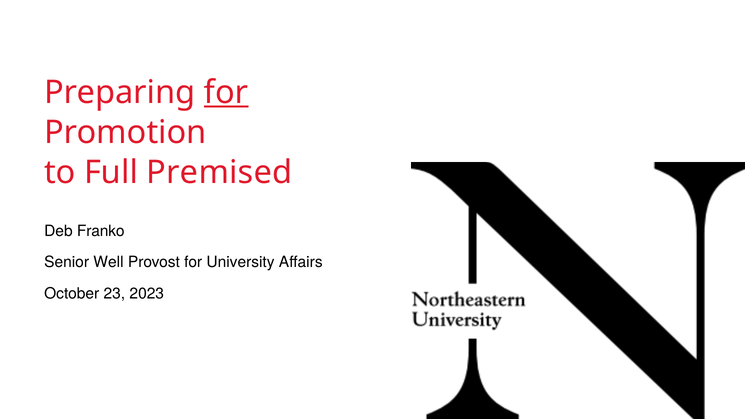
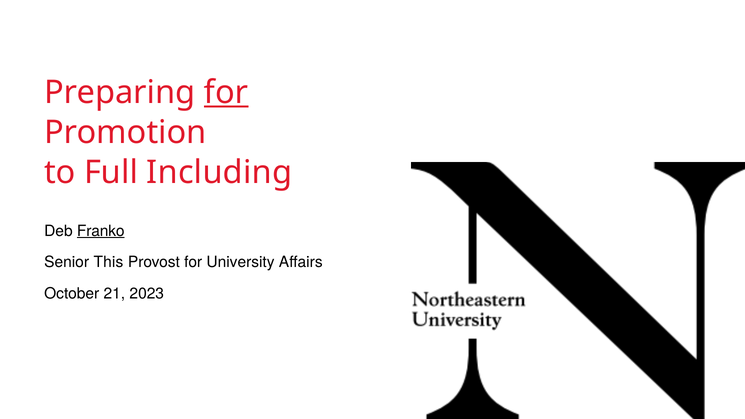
Premised: Premised -> Including (219, 173)
Franko underline: none -> present (101, 231)
Well: Well -> This (108, 262)
23: 23 -> 21 (114, 294)
